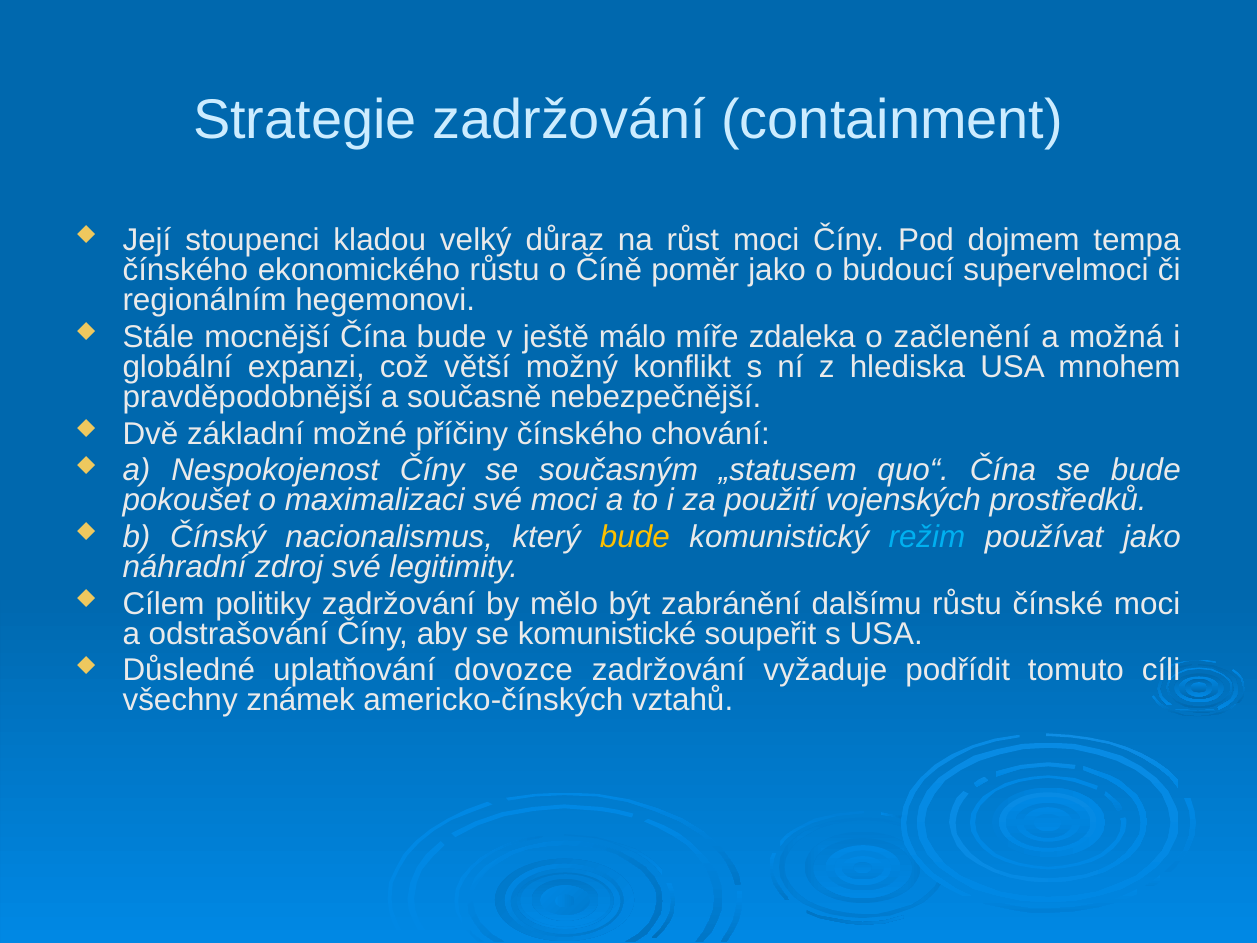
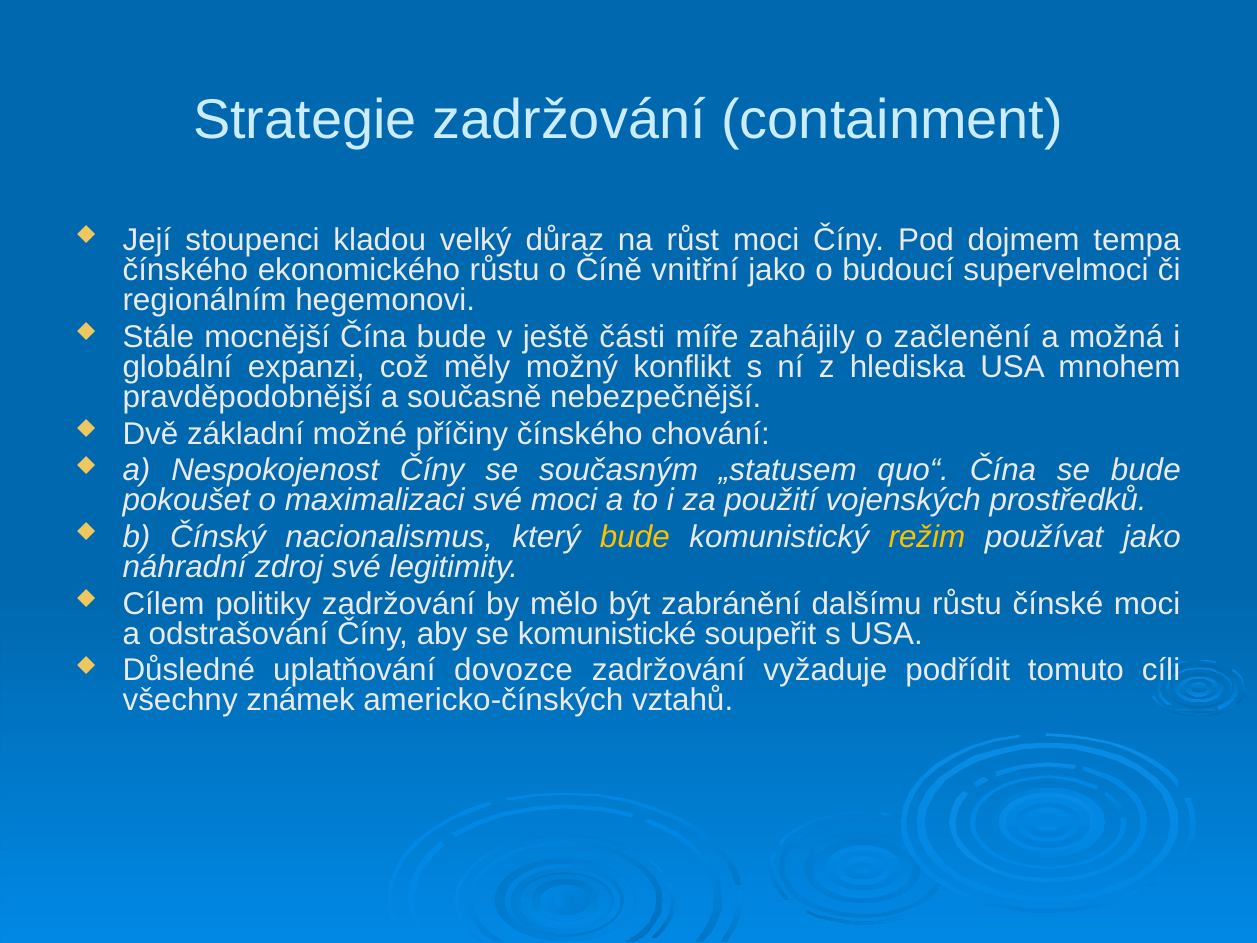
poměr: poměr -> vnitřní (695, 270)
málo: málo -> části (632, 337)
zdaleka: zdaleka -> zahájily (802, 337)
větší: větší -> měly (477, 367)
režim colour: light blue -> yellow (927, 537)
